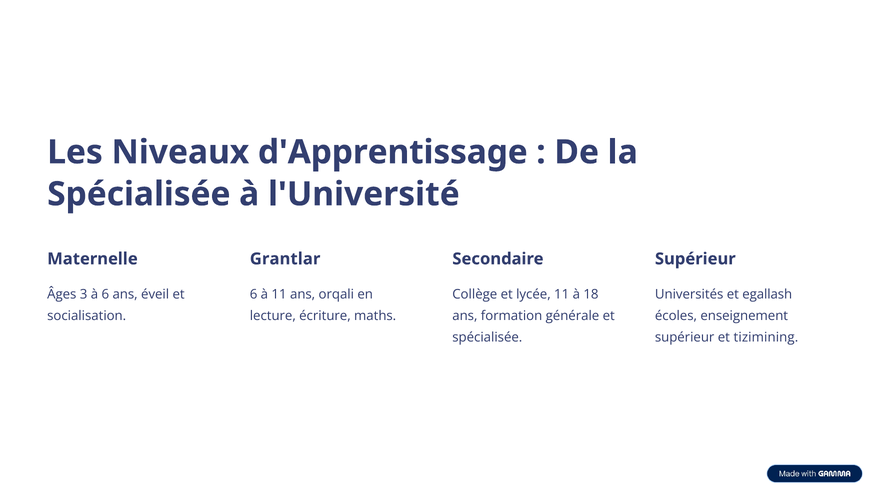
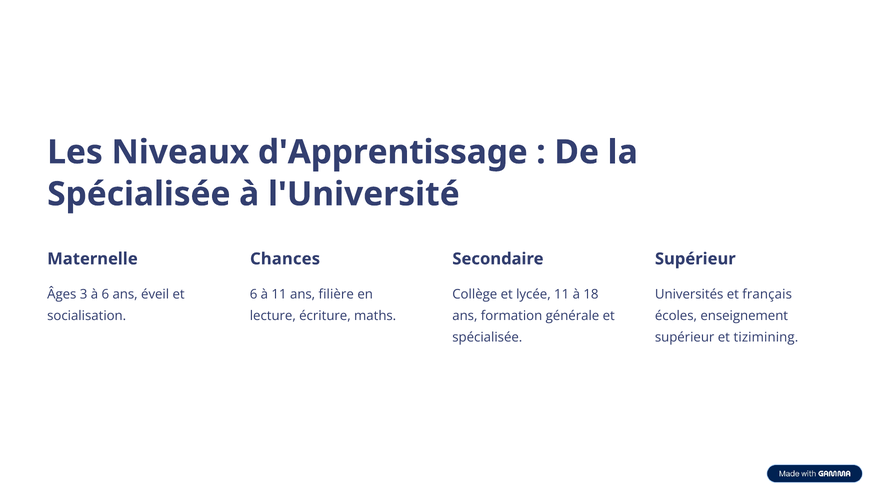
Grantlar: Grantlar -> Chances (285, 259)
orqali: orqali -> filière (336, 294)
egallash: egallash -> français (767, 294)
